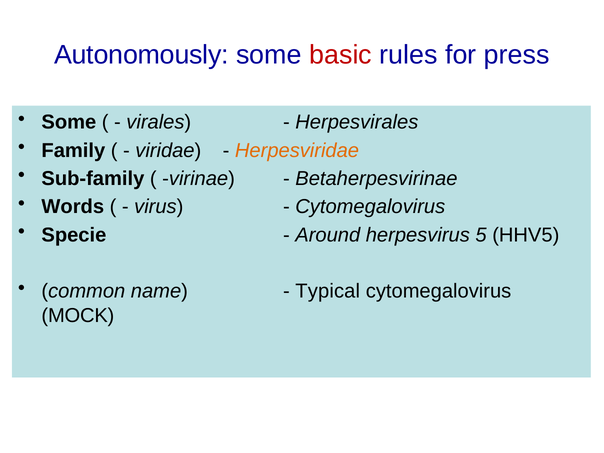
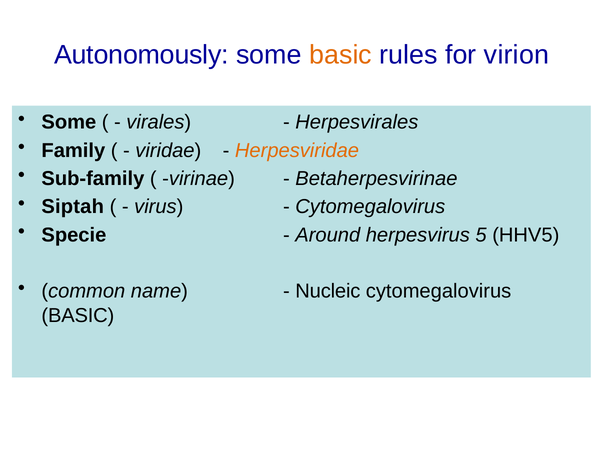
basic colour: red -> orange (341, 55)
press: press -> virion (517, 55)
Words: Words -> Siptah (73, 207)
Typical: Typical -> Nucleic (328, 291)
MOCK: MOCK -> BASIC (78, 315)
